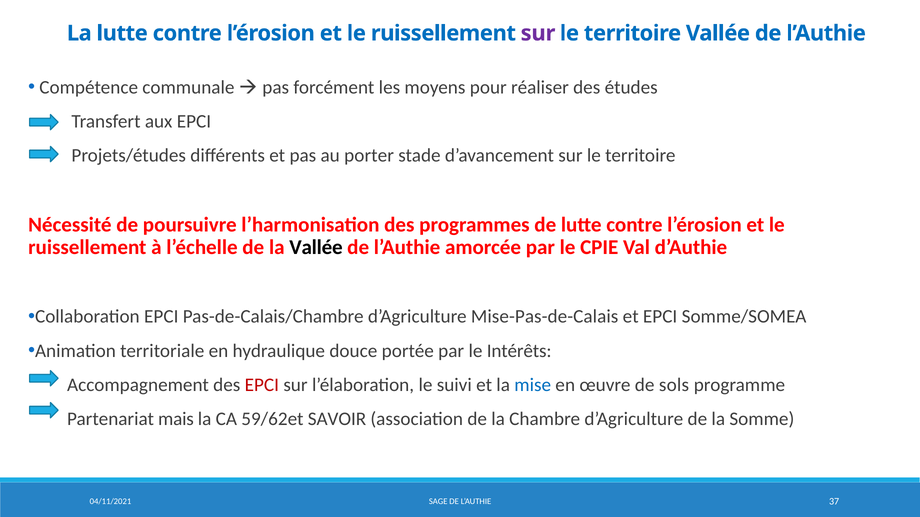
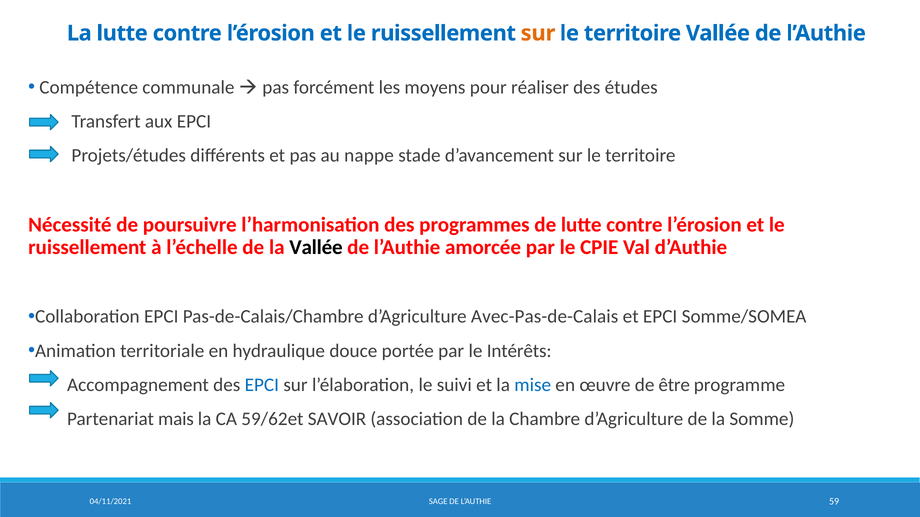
sur colour: purple -> orange (538, 33)
porter: porter -> nappe (369, 156)
Mise-Pas-de-Calais: Mise-Pas-de-Calais -> Avec-Pas-de-Calais (545, 317)
EPCI colour: red -> blue (262, 385)
sols: sols -> être (674, 385)
37: 37 -> 59 (834, 502)
